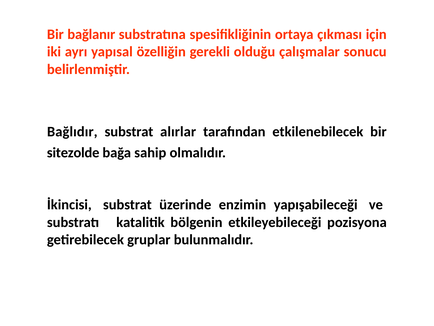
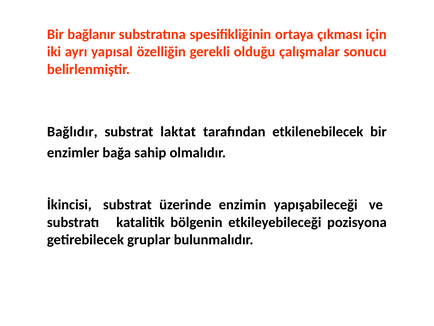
alırlar: alırlar -> laktat (178, 132)
sitezolde: sitezolde -> enzimler (73, 152)
